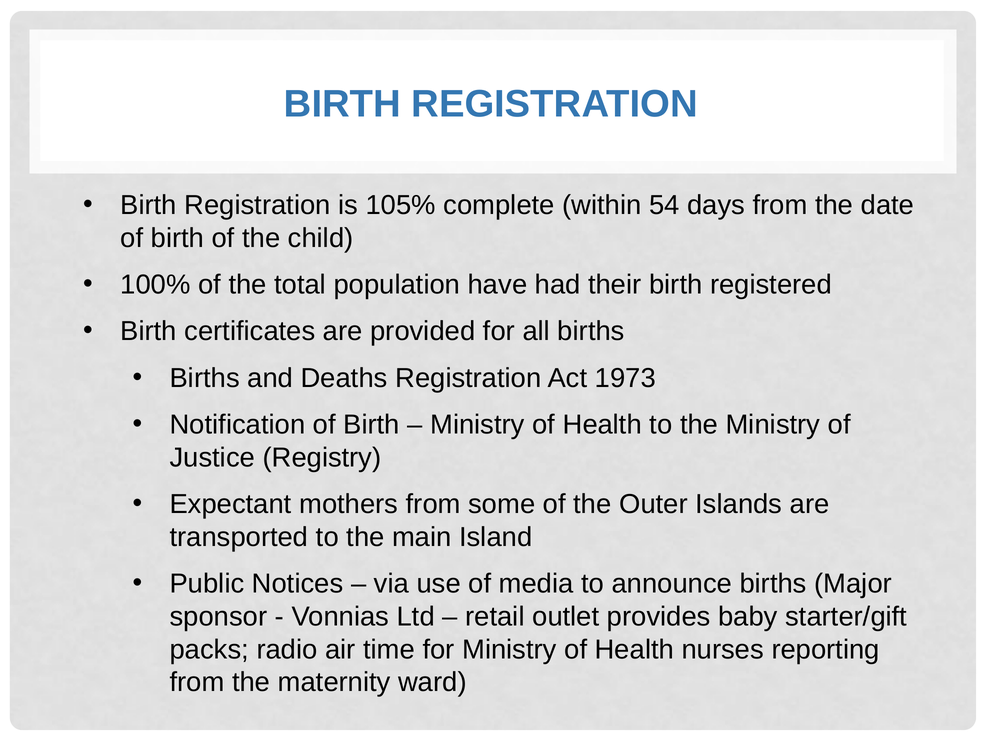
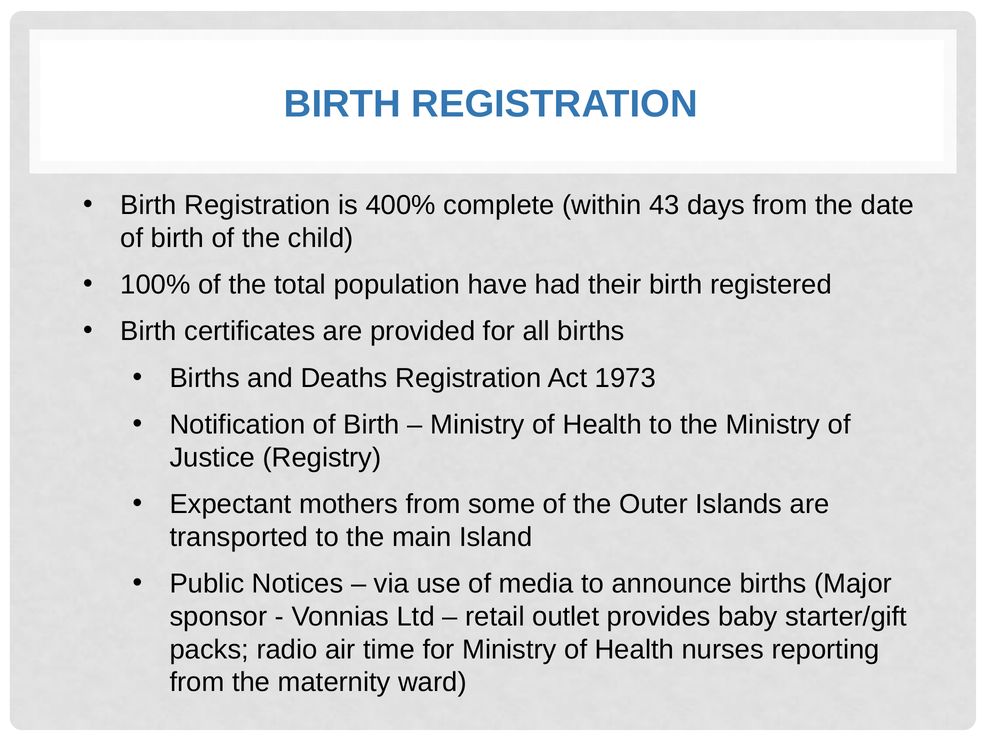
105%: 105% -> 400% (401, 205)
54: 54 -> 43 (664, 205)
